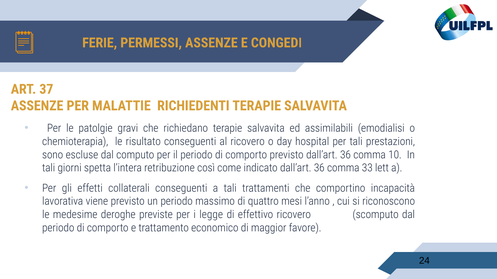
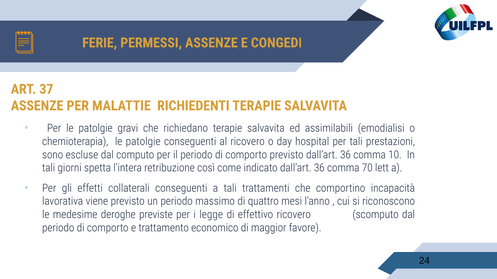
chemioterapia le risultato: risultato -> patolgie (143, 142)
33: 33 -> 70 (367, 168)
